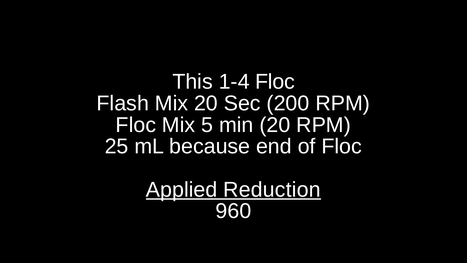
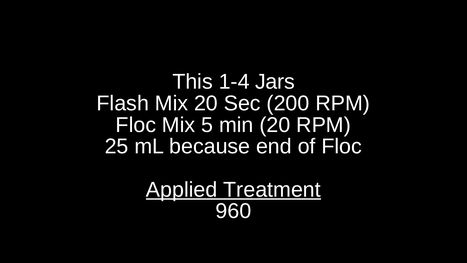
1-4 Floc: Floc -> Jars (275, 82)
Reduction: Reduction -> Treatment (272, 189)
